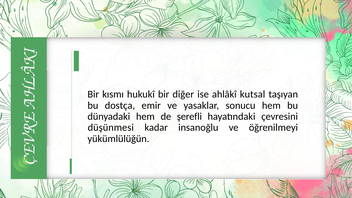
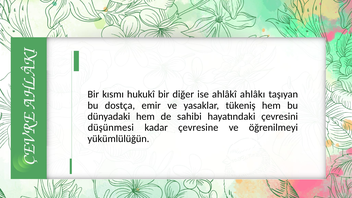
kutsal: kutsal -> ahlâkı (253, 94)
sonucu: sonucu -> tükeniş (241, 105)
şerefli: şerefli -> sahibi (189, 117)
insanoğlu: insanoğlu -> çevresine (198, 128)
